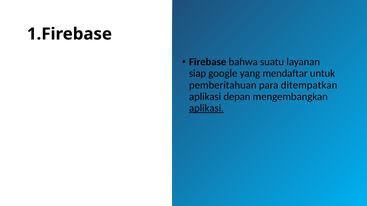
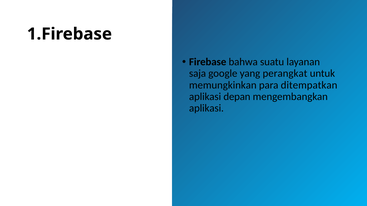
siap: siap -> saja (198, 74)
mendaftar: mendaftar -> perangkat (285, 74)
pemberitahuan: pemberitahuan -> memungkinkan (223, 85)
aplikasi underline: present -> none (206, 108)
